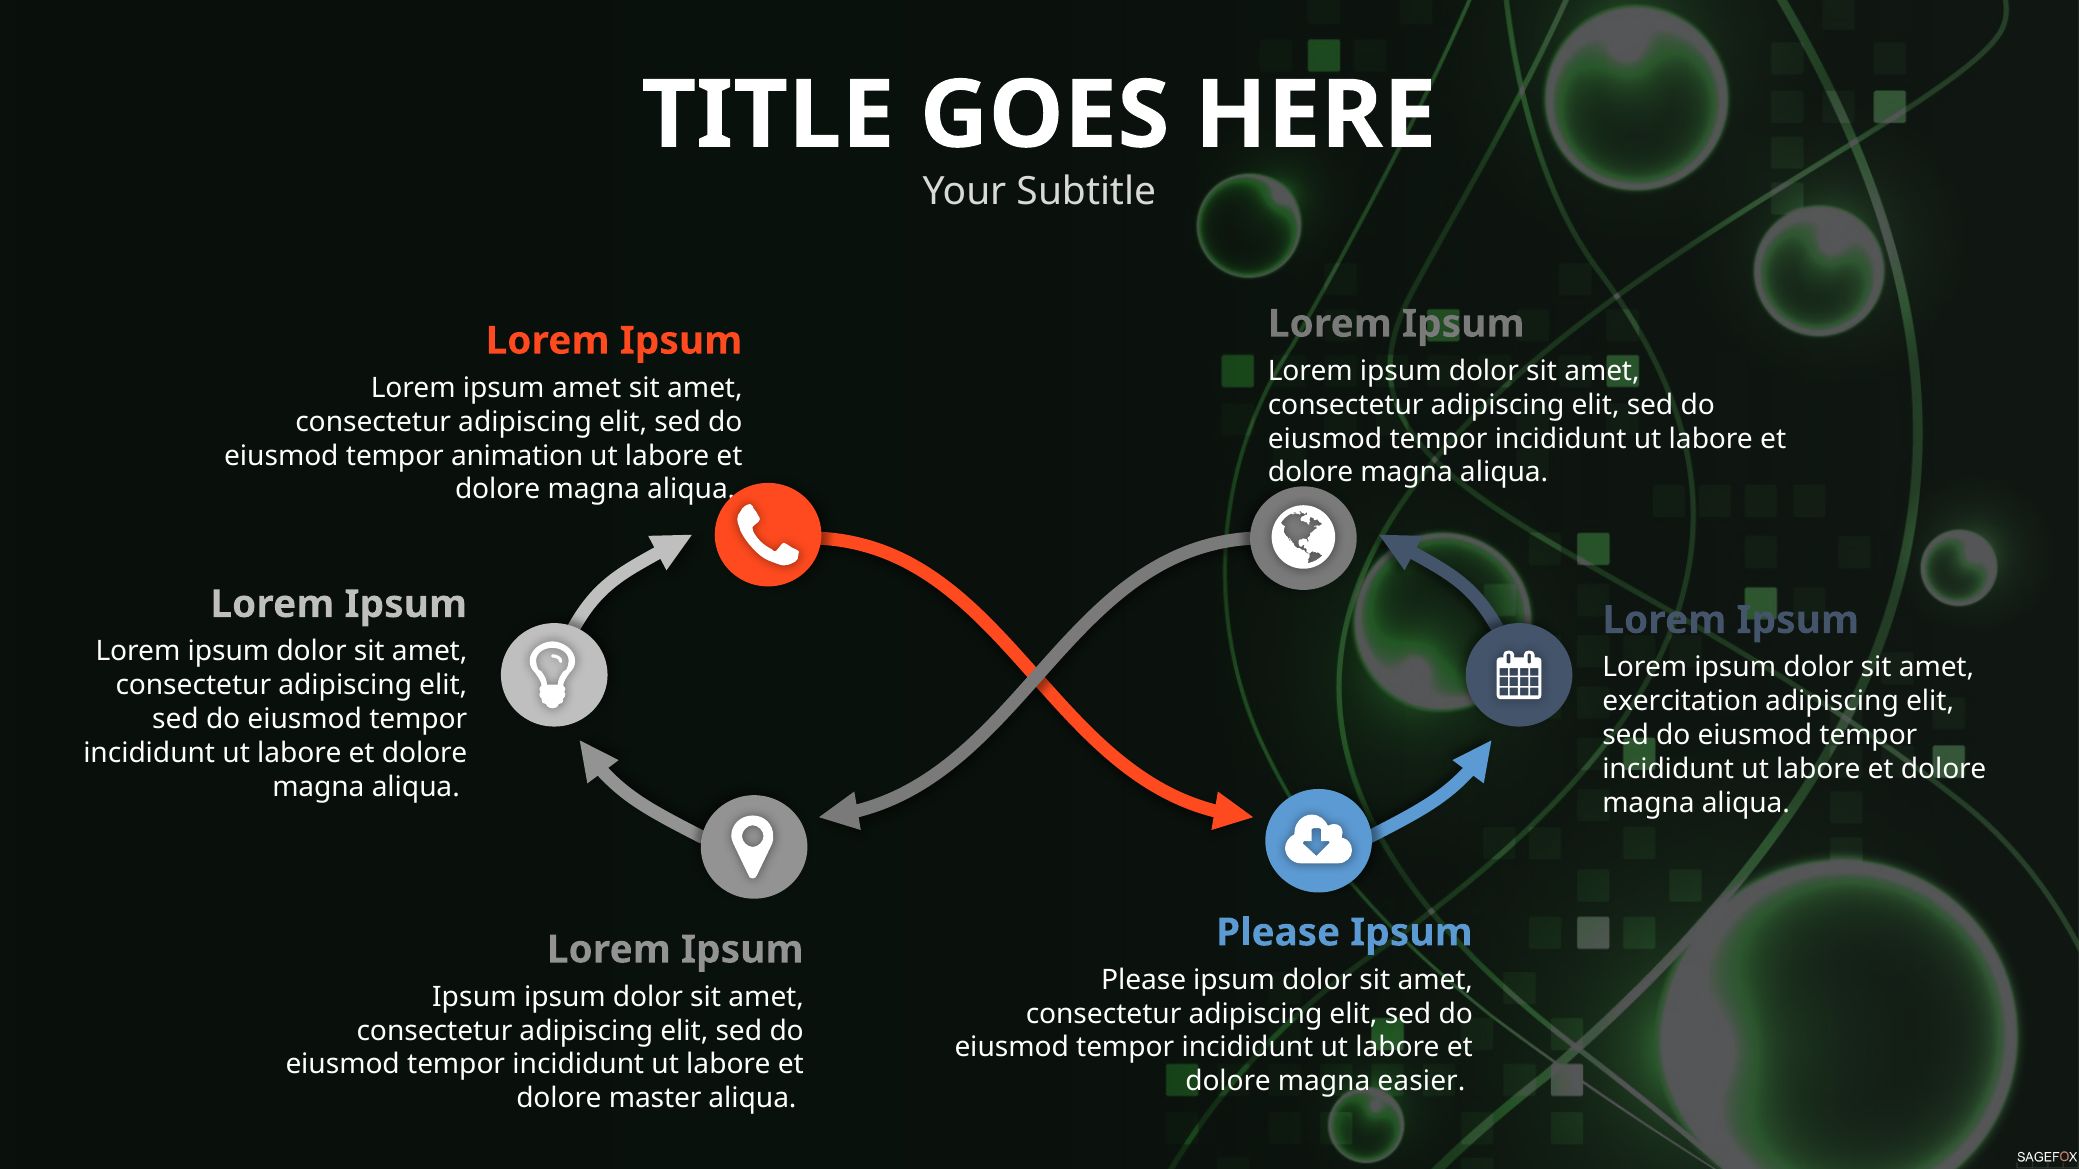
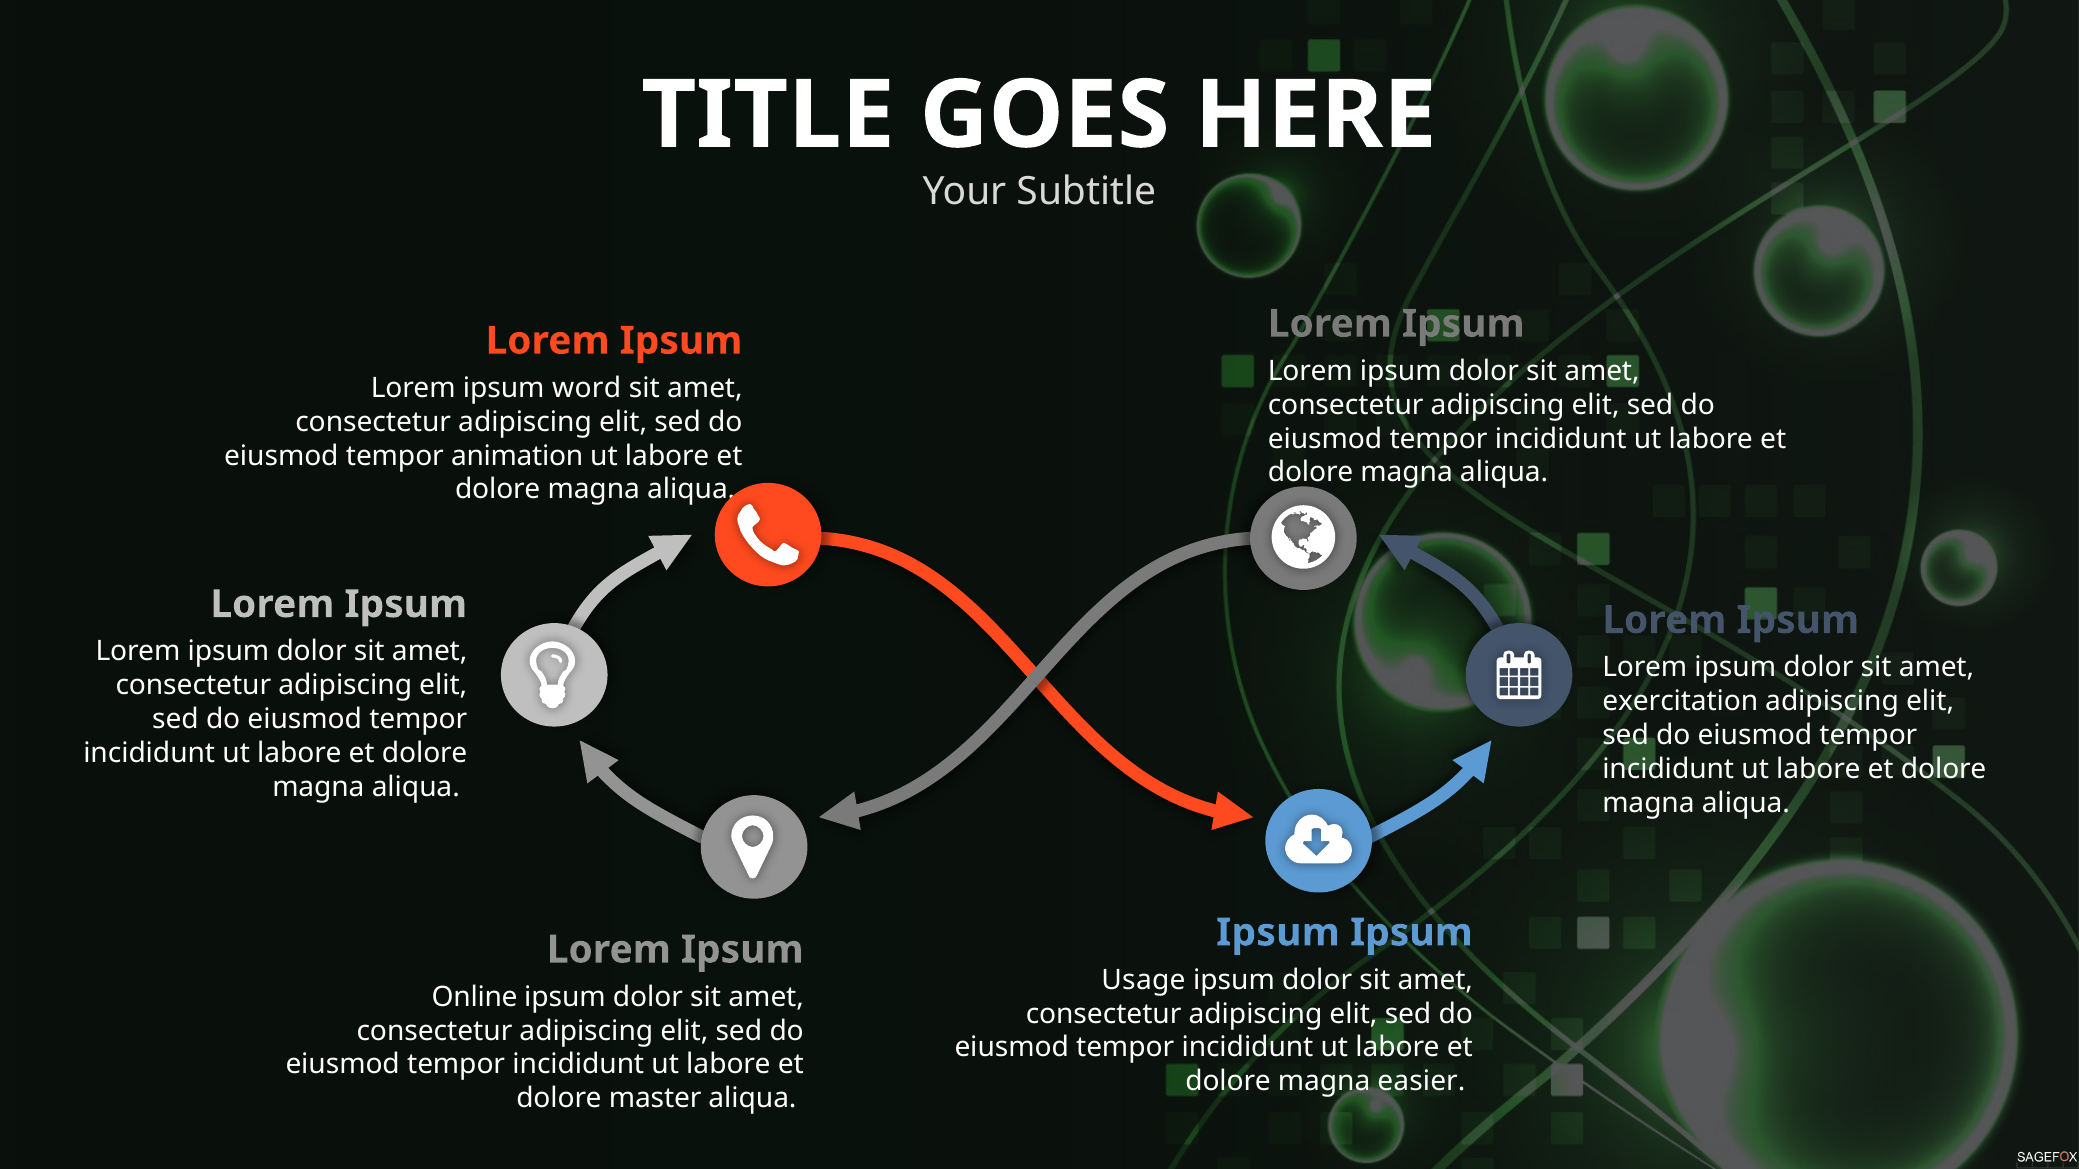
ipsum amet: amet -> word (587, 388)
Please: Please -> Ipsum (1278, 933)
Please: Please -> Usage (1143, 980)
Ipsum: Ipsum -> Online (475, 997)
